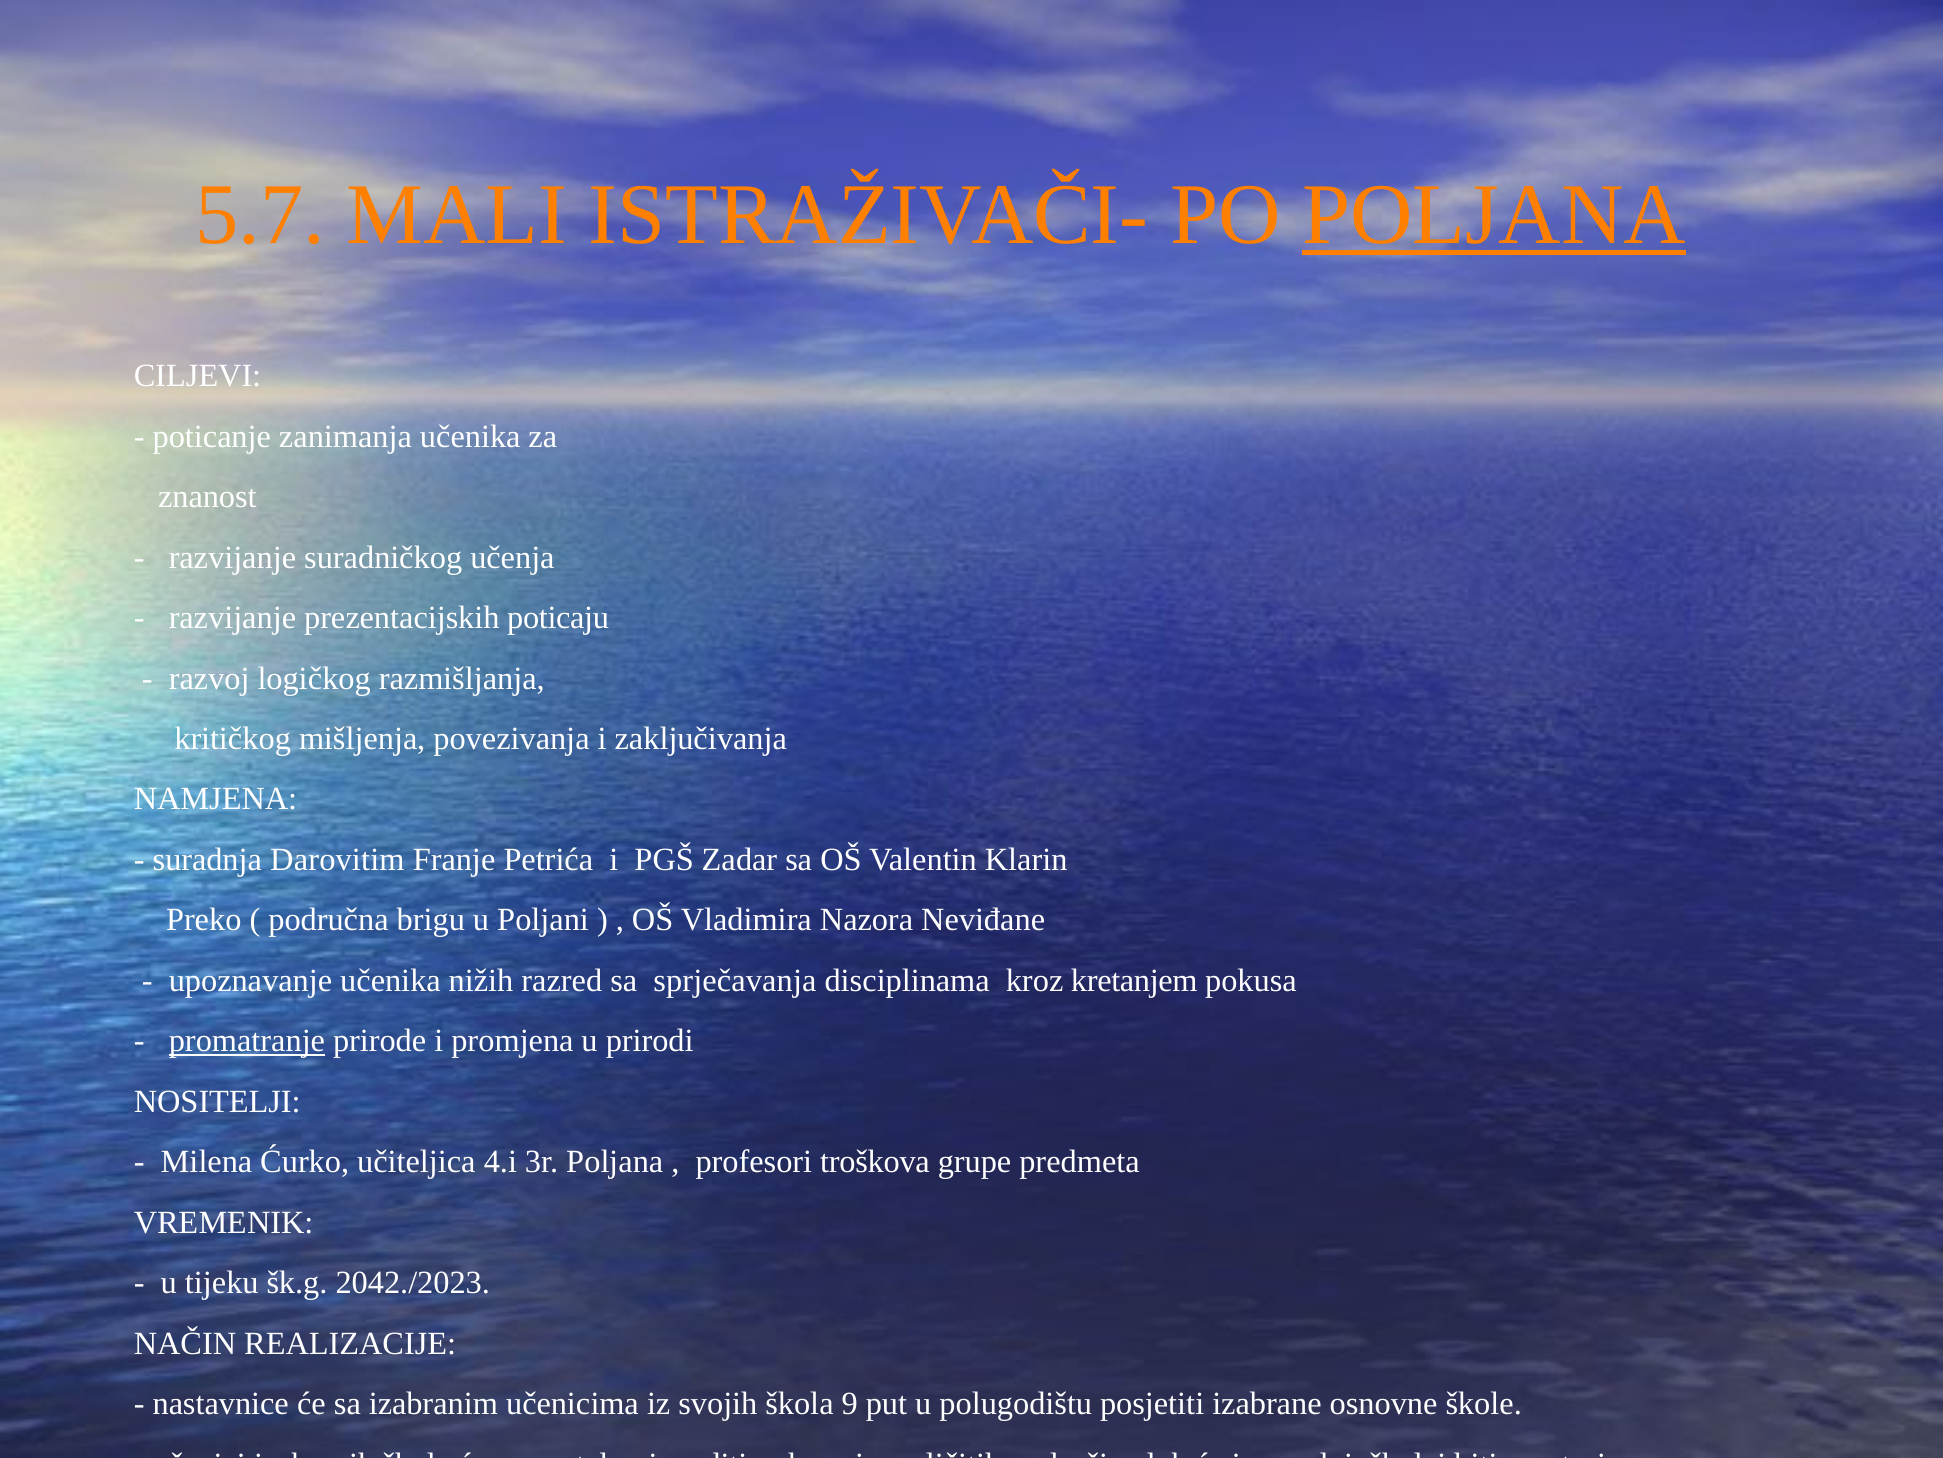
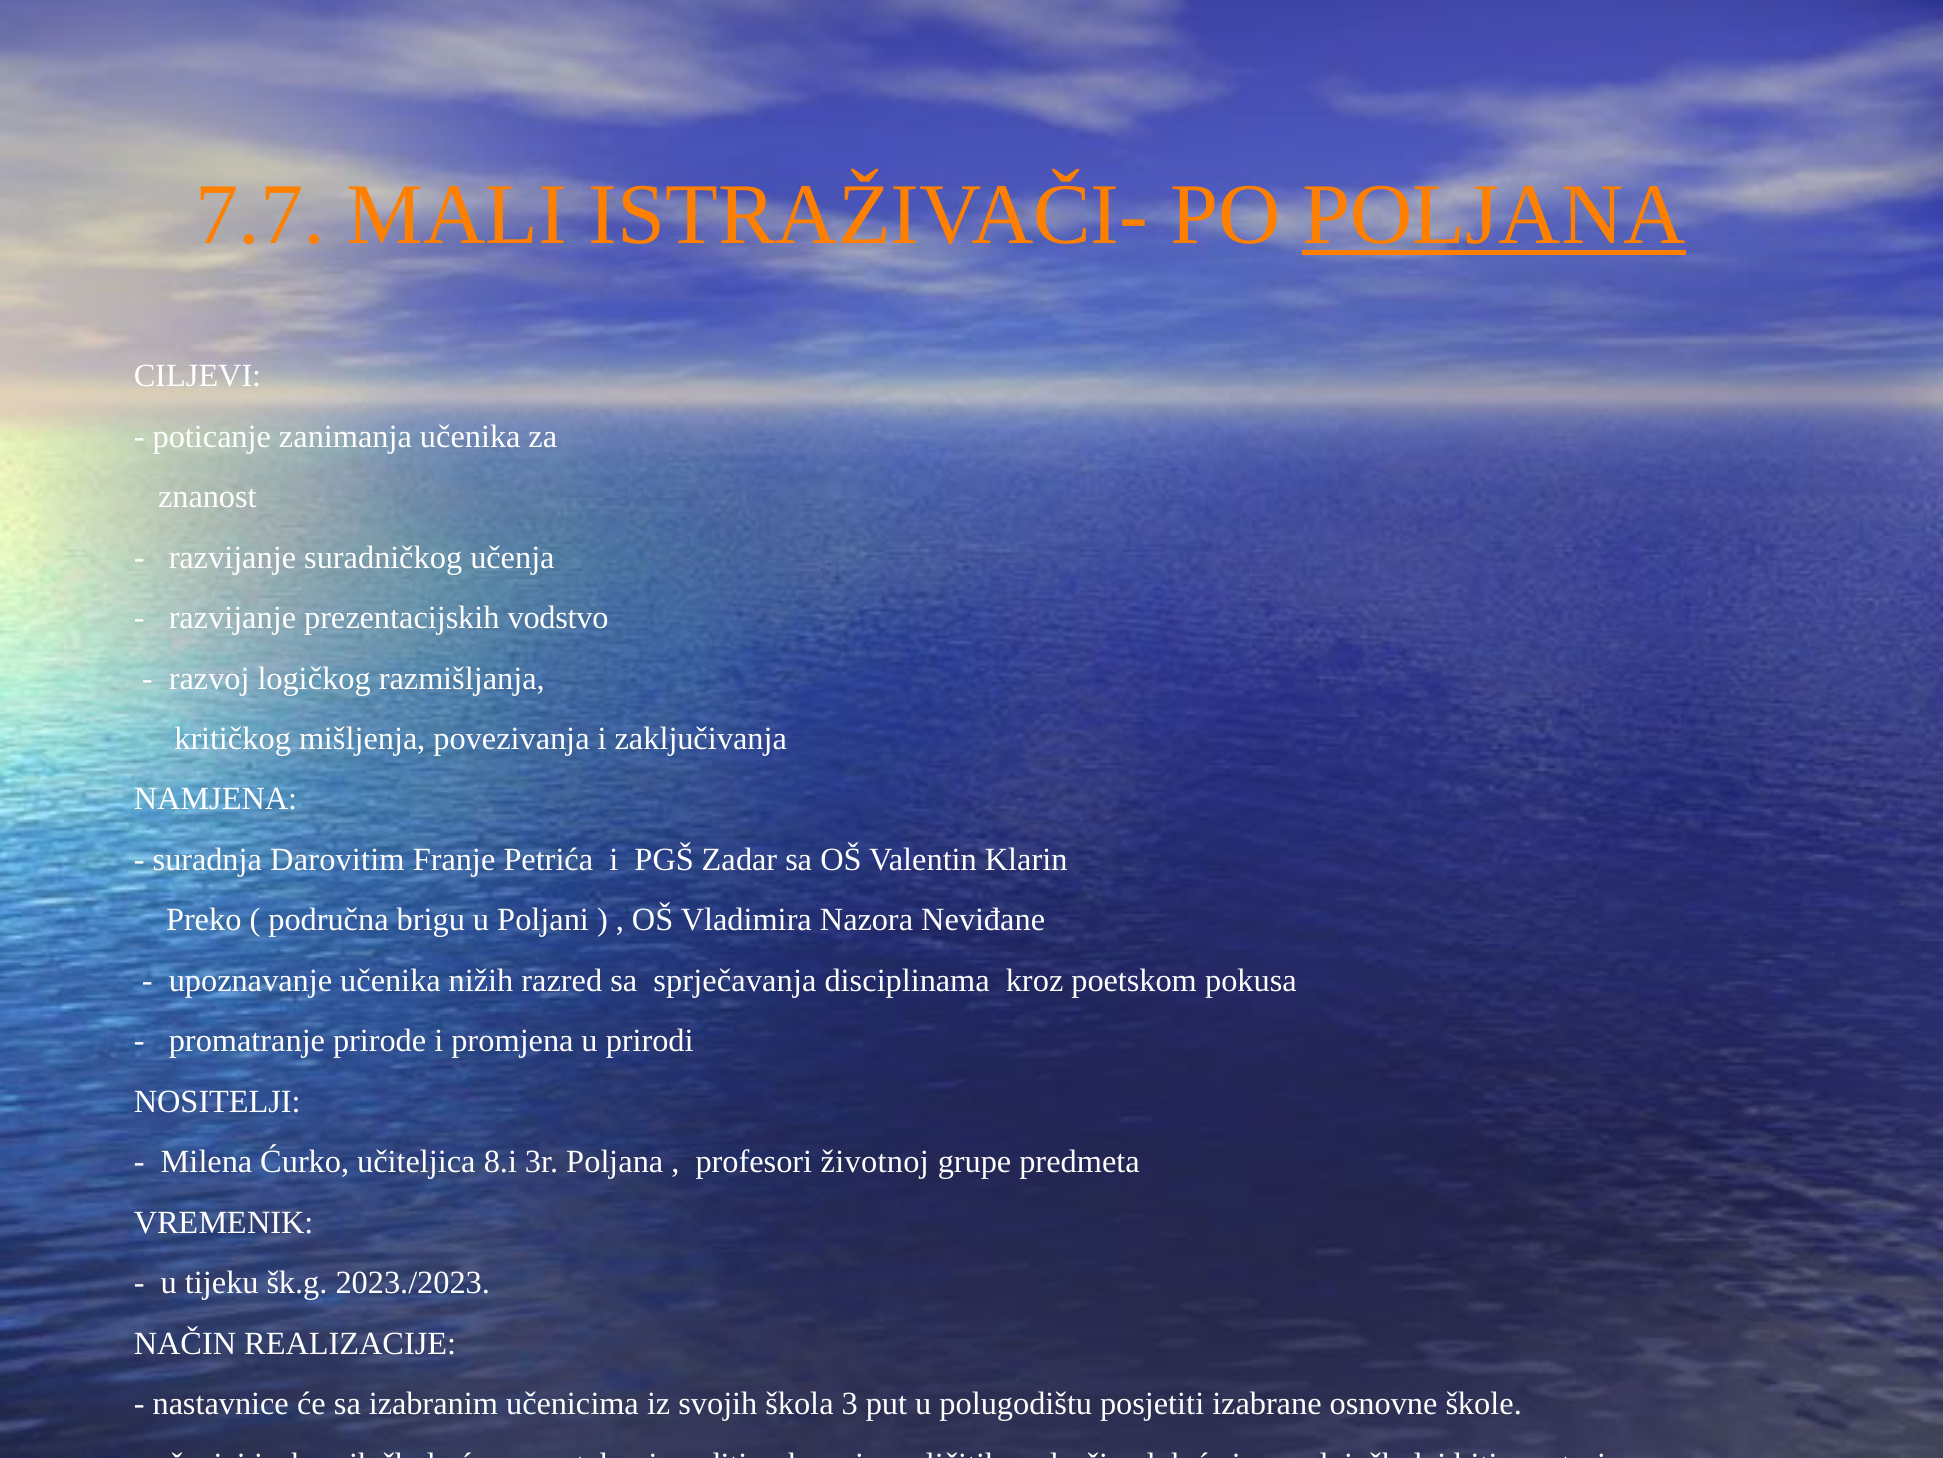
5.7: 5.7 -> 7.7 (260, 215)
poticaju: poticaju -> vodstvo (558, 618)
kretanjem: kretanjem -> poetskom (1134, 980)
promatranje underline: present -> none (247, 1041)
4.i: 4.i -> 8.i (500, 1161)
troškova: troškova -> životnoj (875, 1161)
2042./2023: 2042./2023 -> 2023./2023 (413, 1282)
9: 9 -> 3 (850, 1403)
